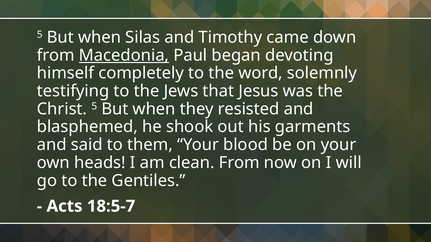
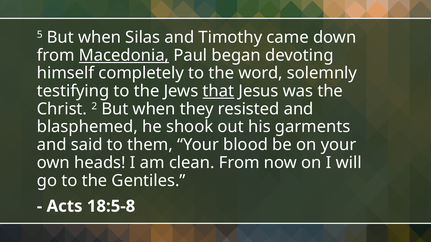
that underline: none -> present (218, 91)
Christ 5: 5 -> 2 (94, 106)
18:5-7: 18:5-7 -> 18:5-8 (111, 207)
